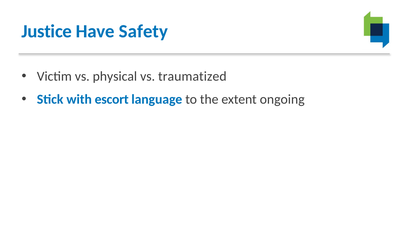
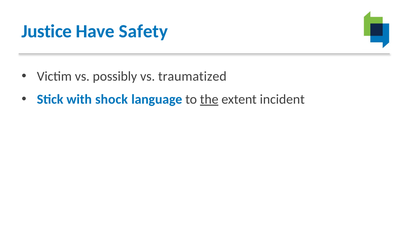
physical: physical -> possibly (115, 76)
escort: escort -> shock (112, 99)
the underline: none -> present (209, 99)
ongoing: ongoing -> incident (282, 99)
